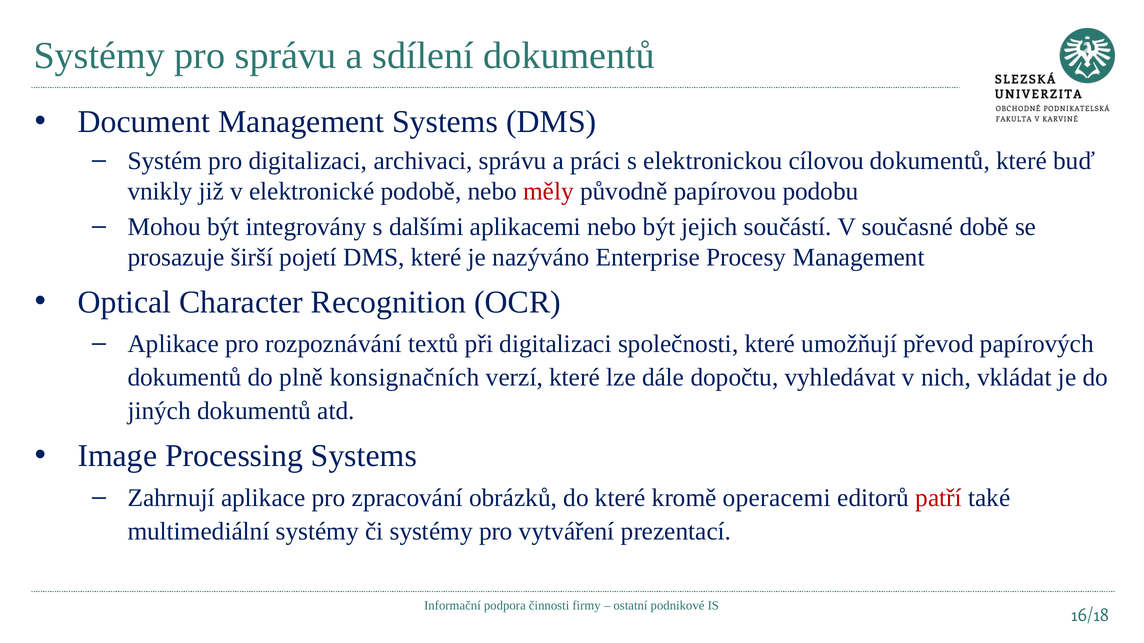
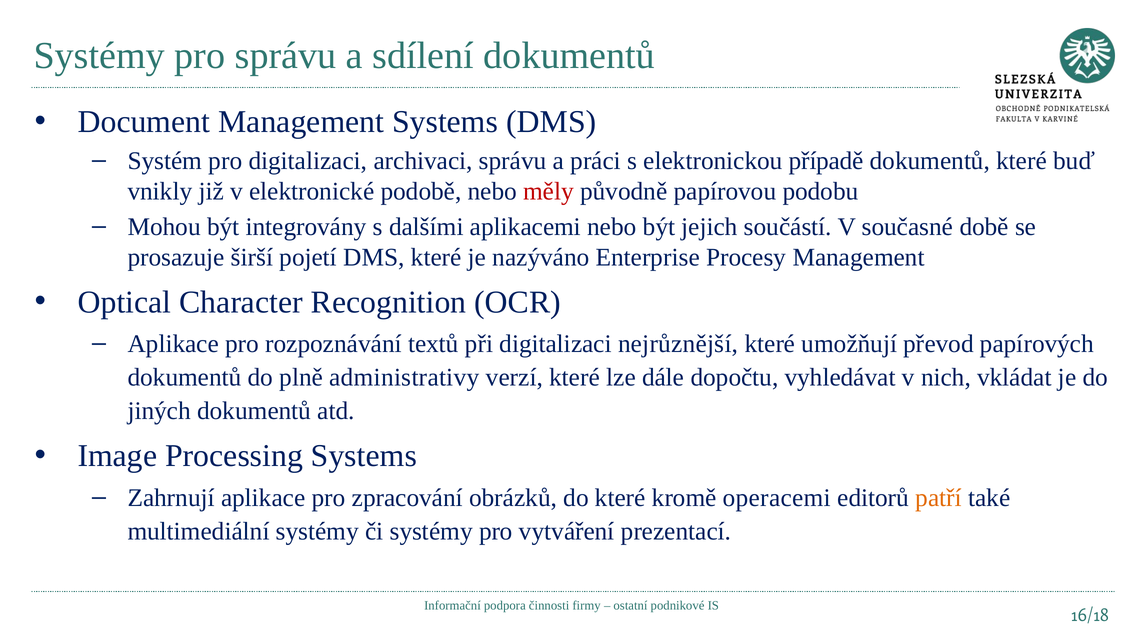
cílovou: cílovou -> případě (826, 161)
společnosti: společnosti -> nejrůznější (678, 344)
konsignačních: konsignačních -> administrativy (404, 378)
patří colour: red -> orange (939, 498)
